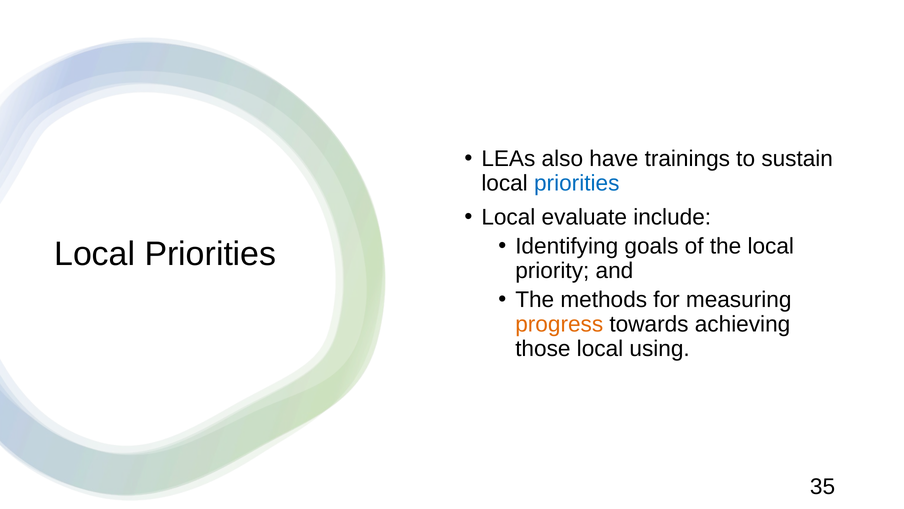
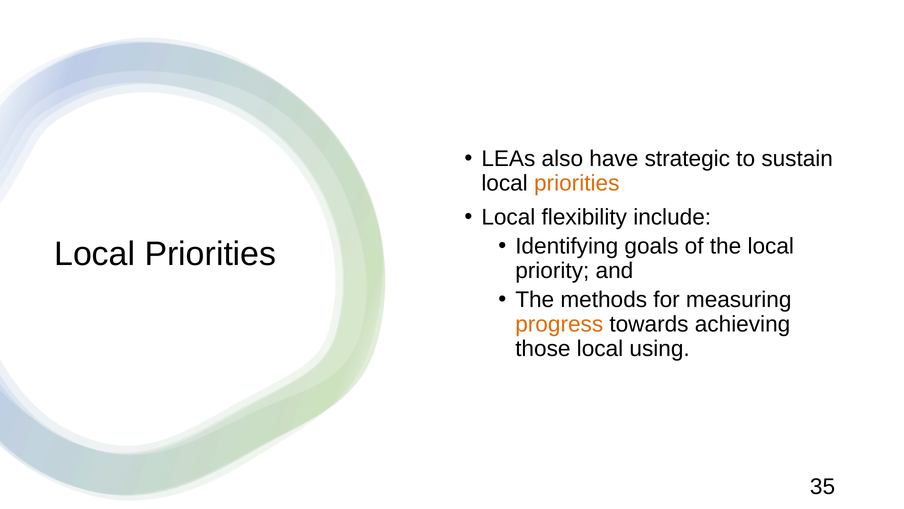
trainings: trainings -> strategic (687, 159)
priorities colour: blue -> orange (577, 183)
evaluate: evaluate -> flexibility (584, 217)
